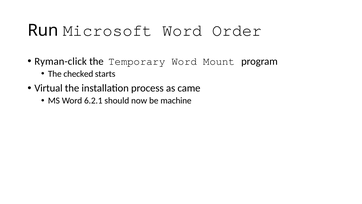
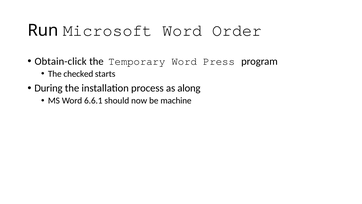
Ryman-click: Ryman-click -> Obtain-click (61, 61)
Mount: Mount -> Press (219, 61)
Virtual: Virtual -> During (48, 88)
came: came -> along (189, 88)
6.2.1: 6.2.1 -> 6.6.1 (93, 101)
